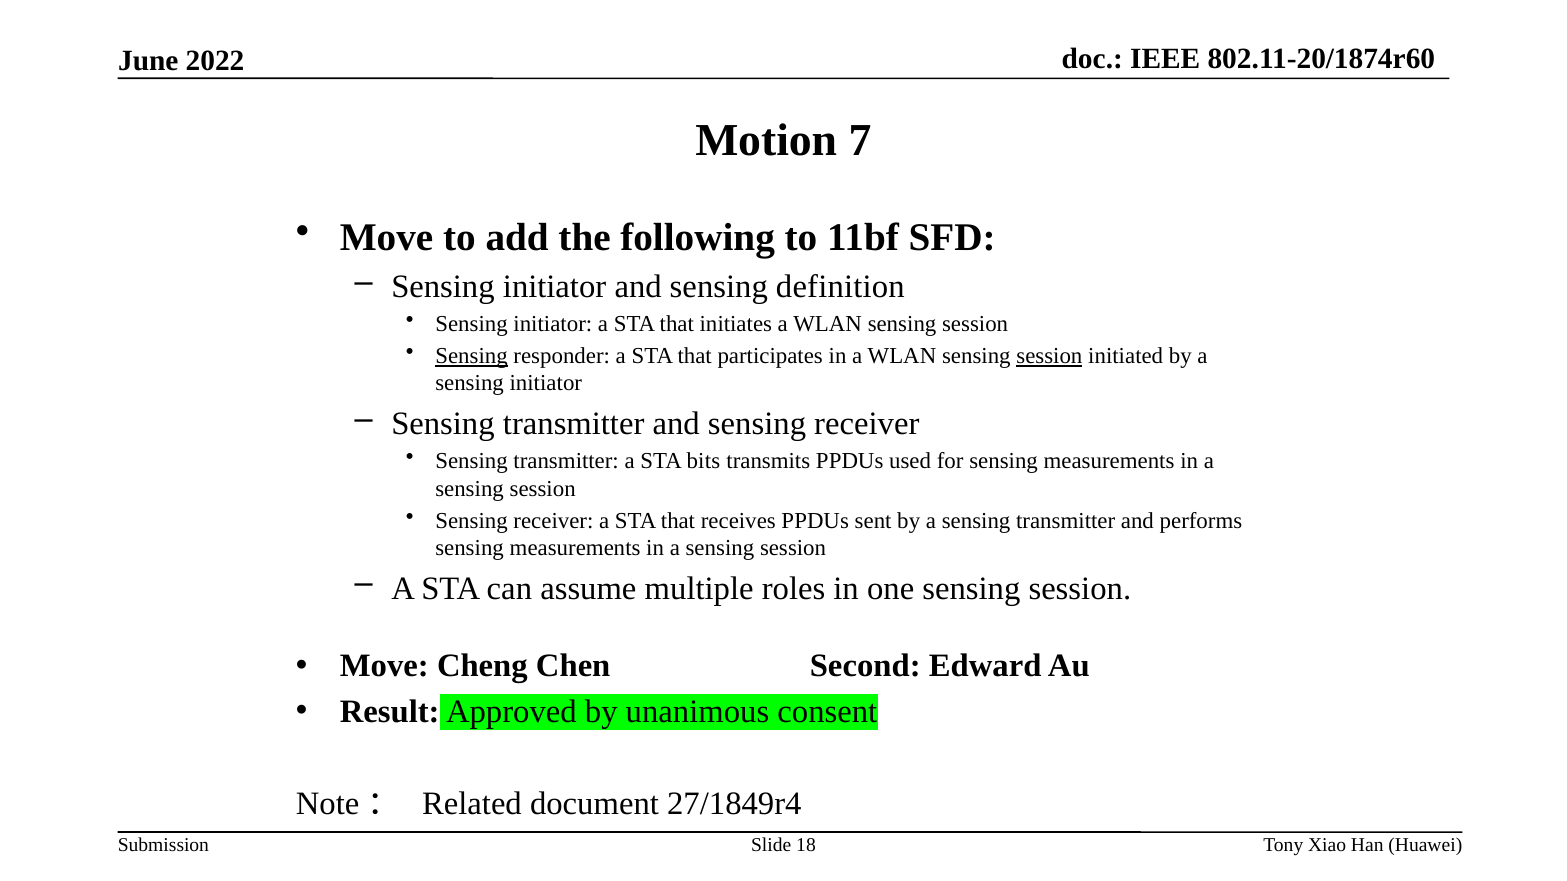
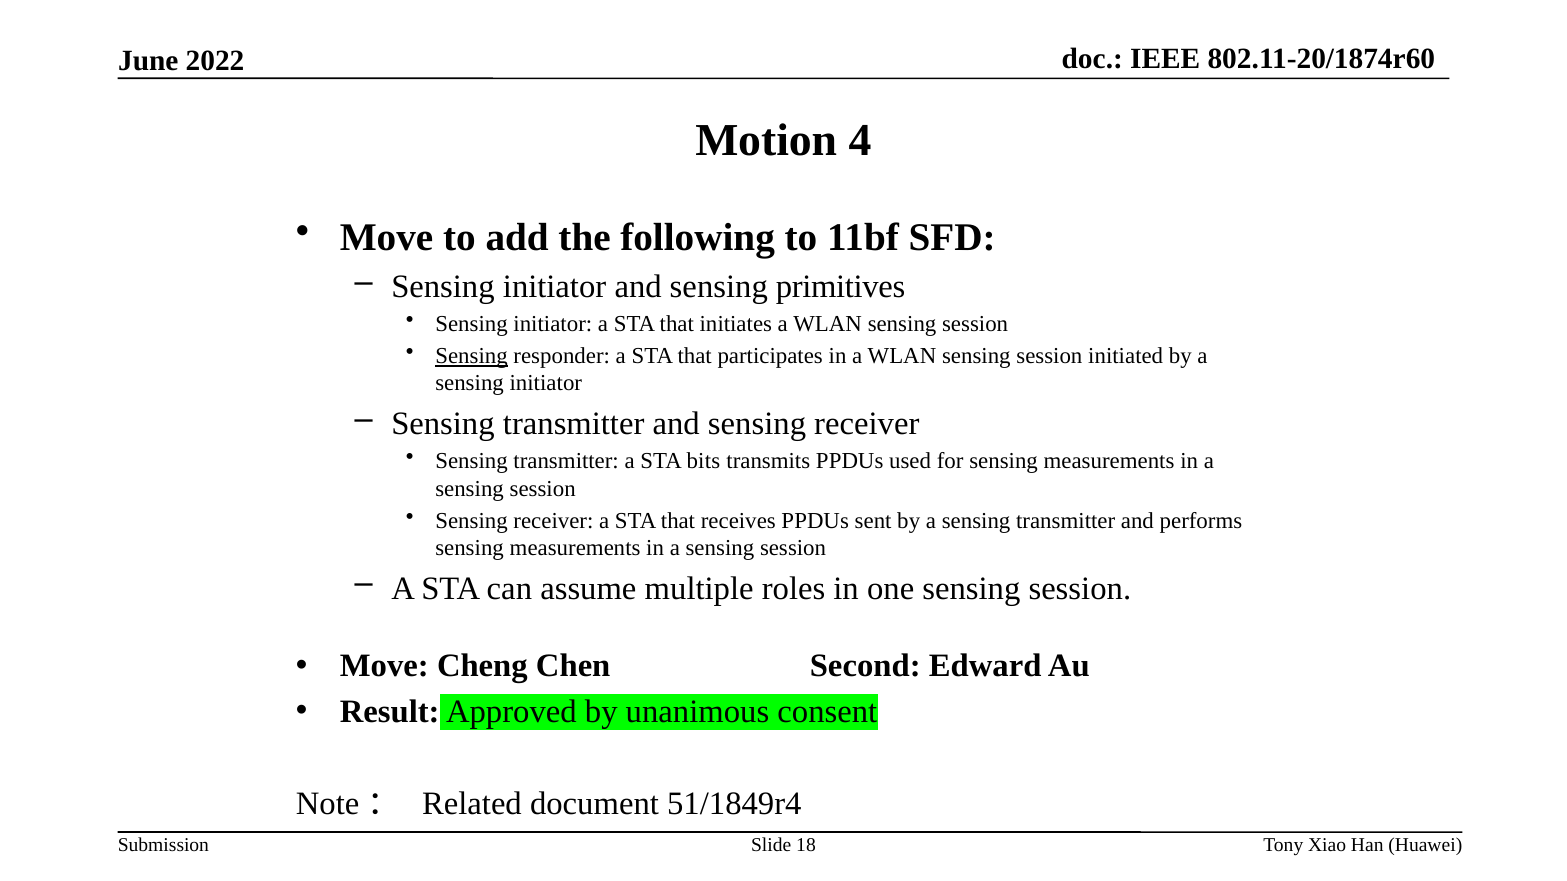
7: 7 -> 4 (860, 140)
definition: definition -> primitives (841, 287)
session underline: present -> none (1049, 356)
27/1849r4: 27/1849r4 -> 51/1849r4 (734, 804)
